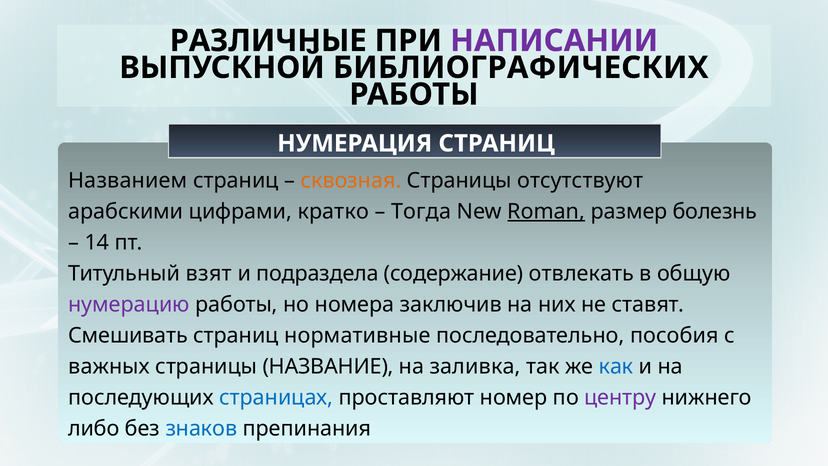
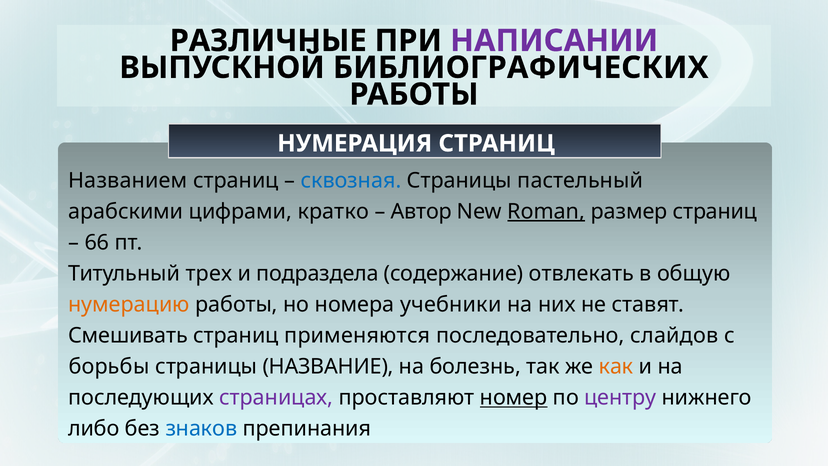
сквозная colour: orange -> blue (351, 180)
отсутствуют: отсутствуют -> пастельный (580, 180)
Тогда: Тогда -> Автор (421, 211)
размер болезнь: болезнь -> страниц (715, 211)
14: 14 -> 66 (97, 242)
взят: взят -> трех (209, 273)
нумерацию colour: purple -> orange (129, 304)
заключив: заключив -> учебники (451, 304)
нормативные: нормативные -> применяются (357, 335)
пособия: пособия -> слайдов (674, 335)
важных: важных -> борьбы (109, 366)
заливка: заливка -> болезнь (475, 366)
как colour: blue -> orange (616, 366)
страницах colour: blue -> purple (276, 397)
номер underline: none -> present (514, 397)
